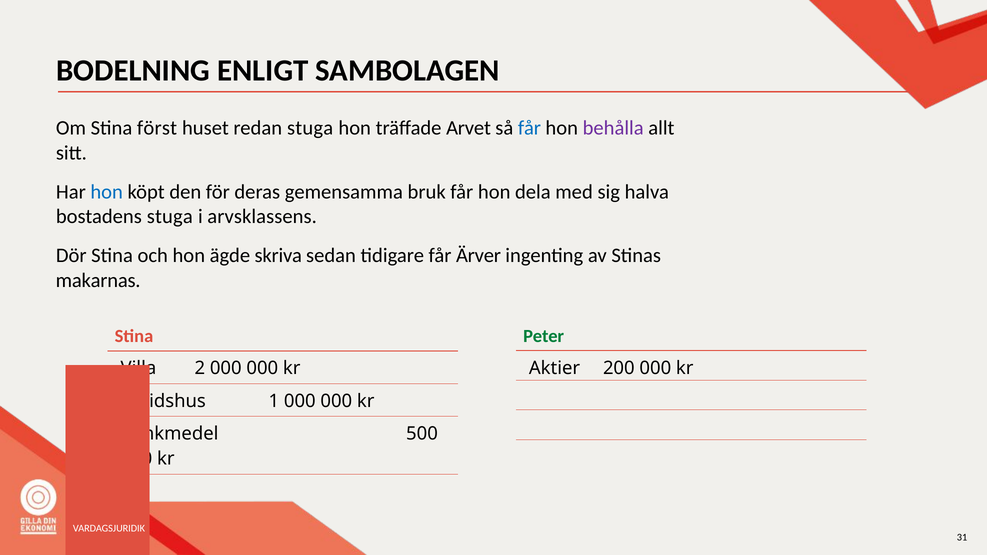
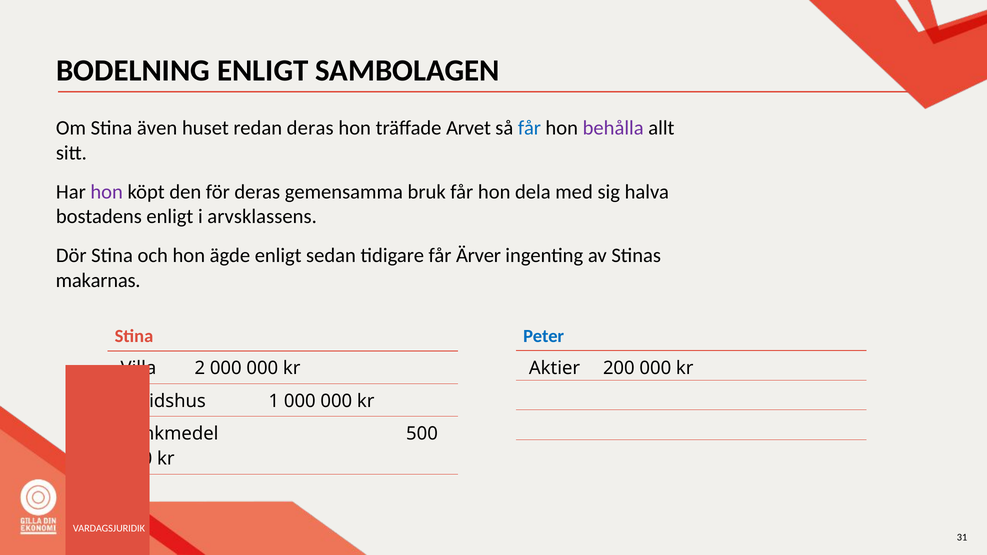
först: först -> även (157, 128)
redan stuga: stuga -> deras (310, 128)
hon colour: blue -> purple (107, 192)
bostadens stuga: stuga -> enligt (170, 217)
ägde skriva: skriva -> enligt (278, 256)
Peter colour: green -> blue (544, 336)
